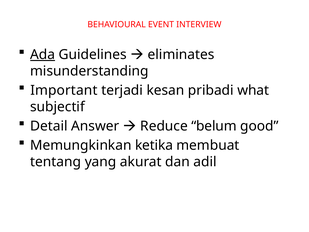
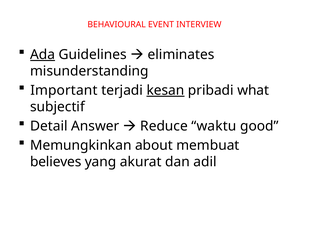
kesan underline: none -> present (165, 90)
belum: belum -> waktu (214, 126)
ketika: ketika -> about (154, 145)
tentang: tentang -> believes (56, 162)
